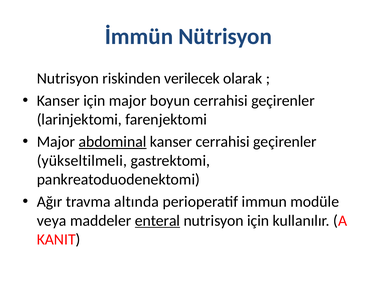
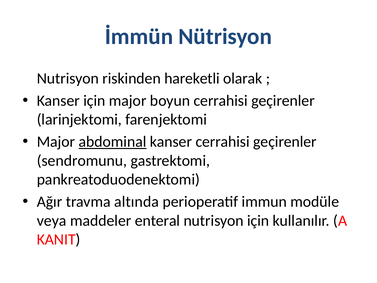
verilecek: verilecek -> hareketli (192, 78)
yükseltilmeli: yükseltilmeli -> sendromunu (82, 160)
enteral underline: present -> none (157, 220)
